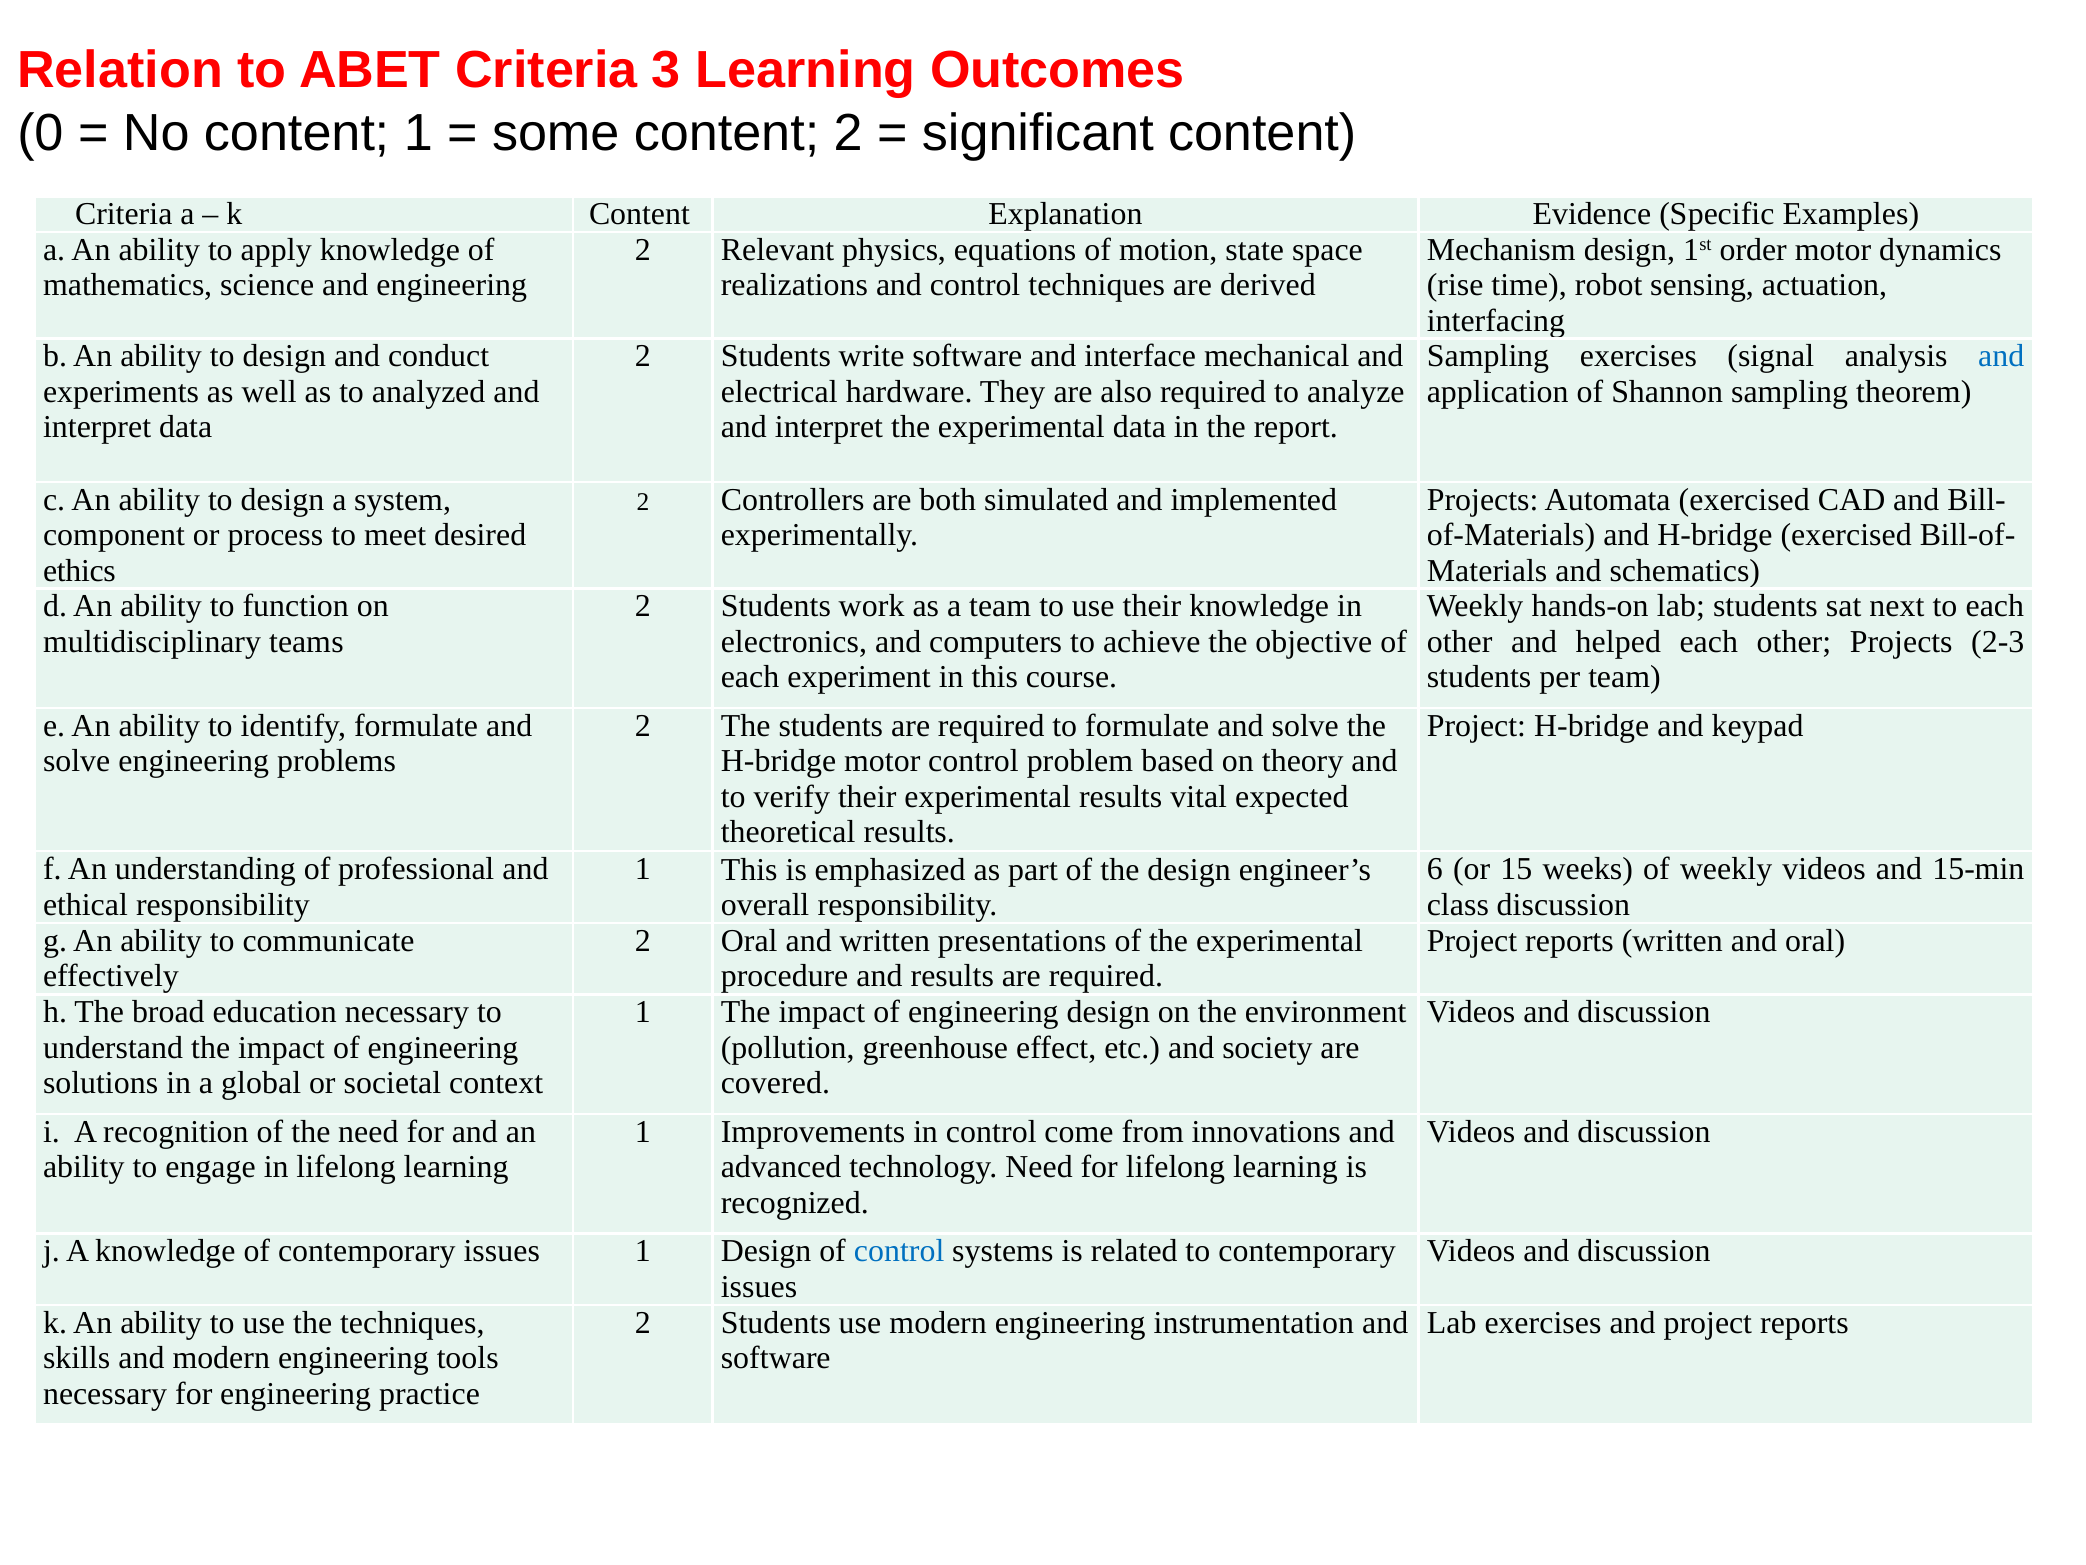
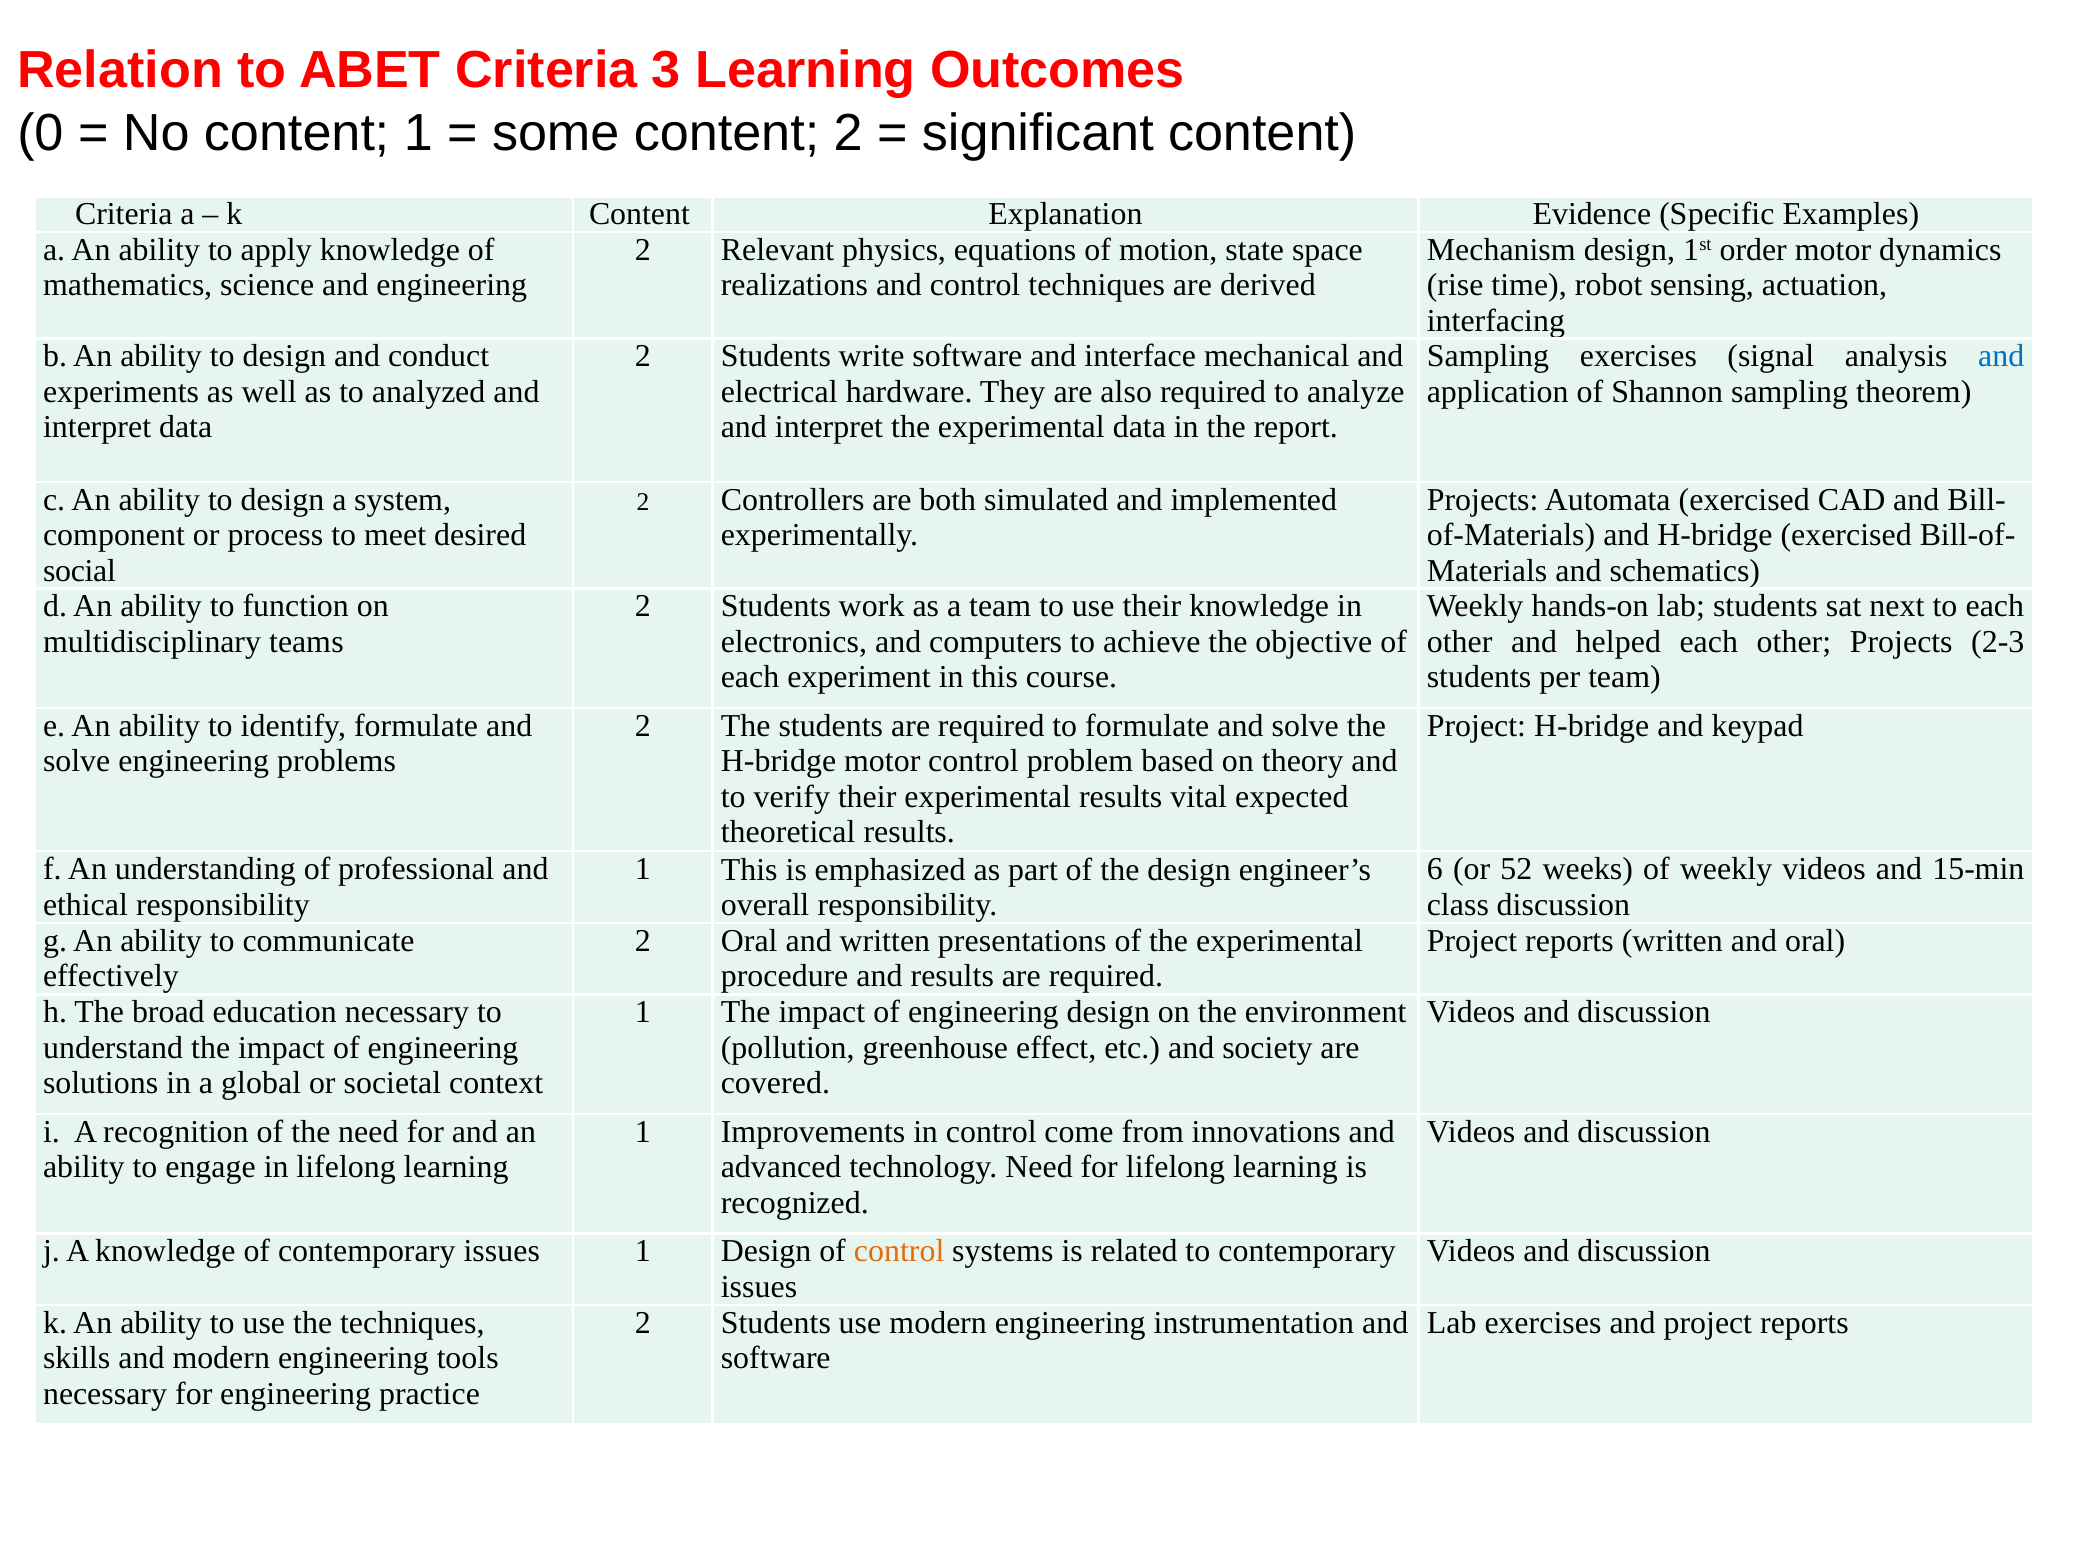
ethics: ethics -> social (79, 571)
15: 15 -> 52 (1516, 869)
control colour: blue -> orange (899, 1251)
